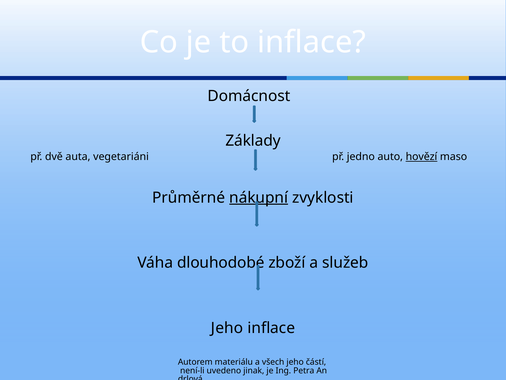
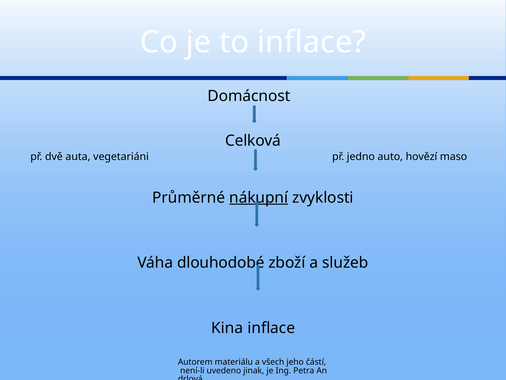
Základy: Základy -> Celková (253, 141)
hovězí underline: present -> none (421, 157)
Jeho: Jeho -> Kina (227, 328)
